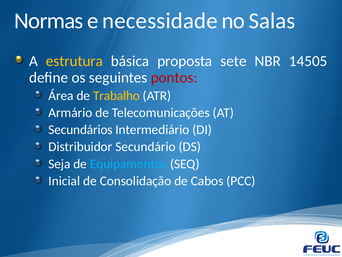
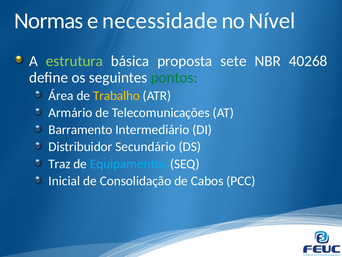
Salas: Salas -> Nível (272, 21)
estrutura colour: yellow -> light green (74, 61)
14505: 14505 -> 40268 (308, 61)
pontos colour: red -> green (174, 77)
Secundários: Secundários -> Barramento (80, 129)
Seja: Seja -> Traz (59, 164)
